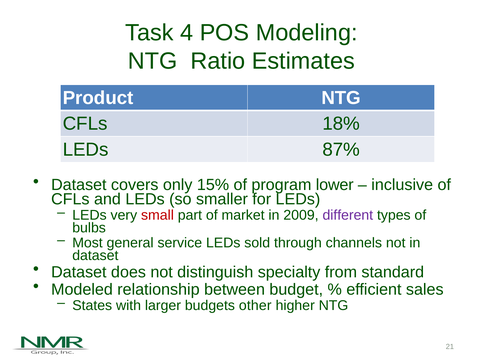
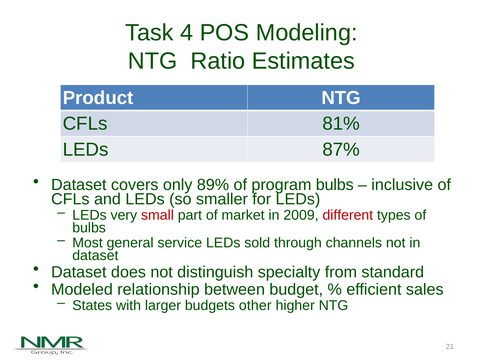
18%: 18% -> 81% (341, 124)
15%: 15% -> 89% (213, 185)
program lower: lower -> bulbs (335, 185)
different colour: purple -> red (348, 215)
